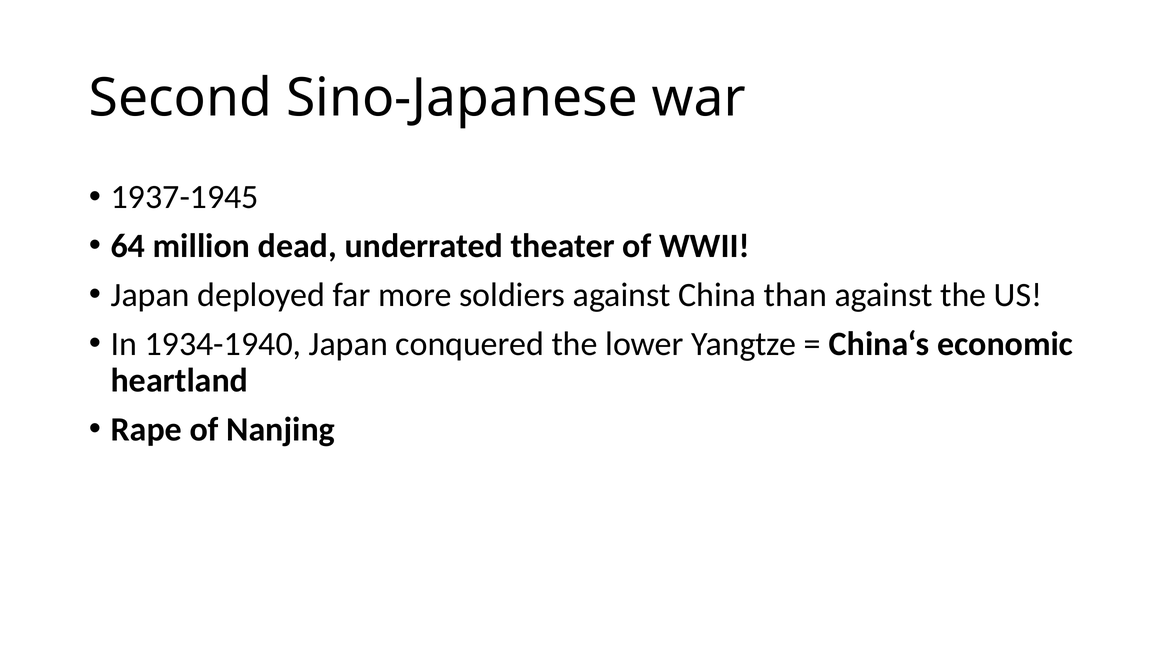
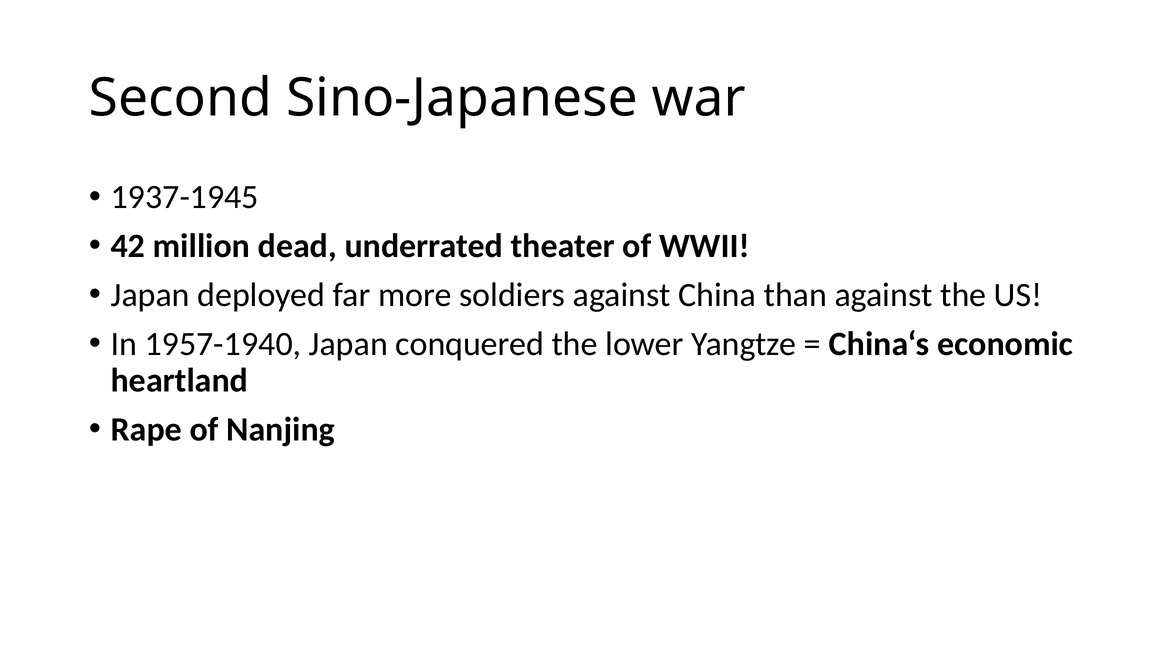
64: 64 -> 42 (128, 246)
1934-1940: 1934-1940 -> 1957-1940 (223, 344)
